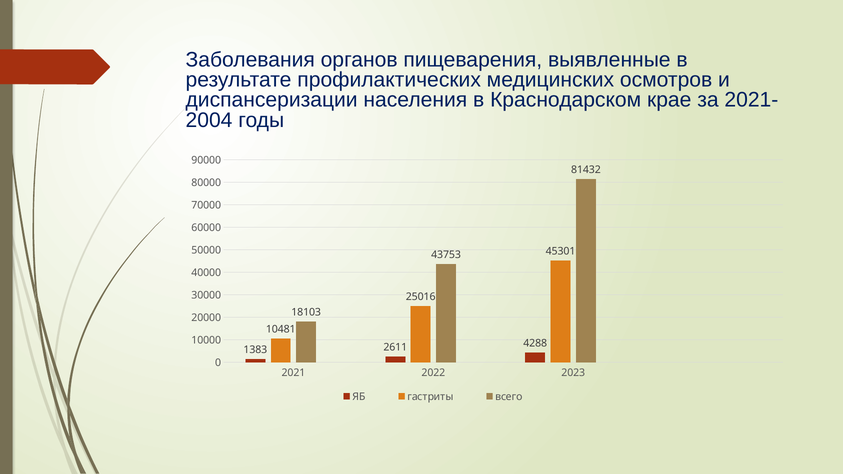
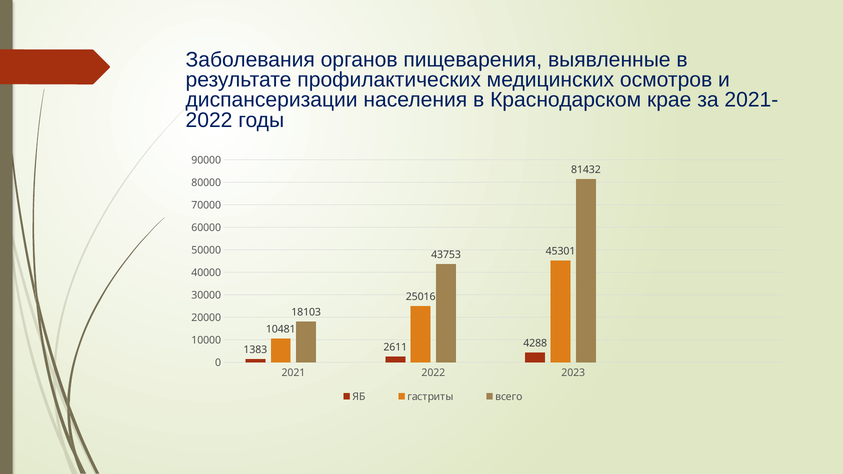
2004: 2004 -> 2022 (209, 120)
